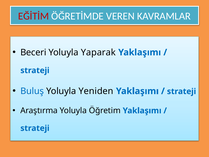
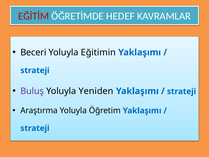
VEREN: VEREN -> HEDEF (120, 16)
Yaparak: Yaparak -> Eğitimin (98, 52)
Buluş colour: blue -> purple (32, 91)
